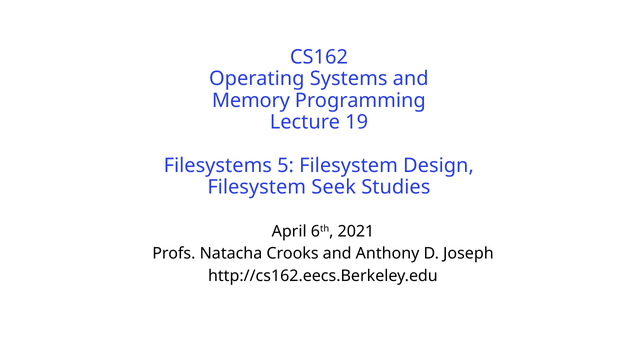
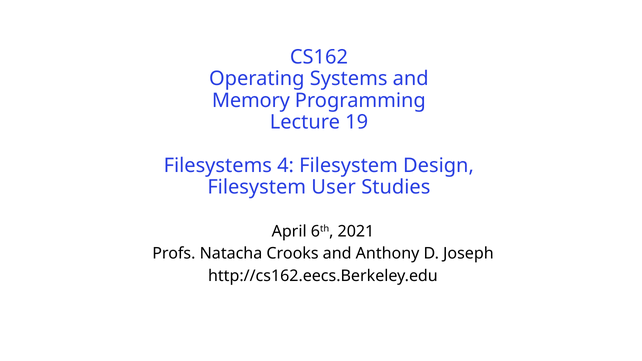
5: 5 -> 4 (286, 166)
Seek: Seek -> User (334, 187)
